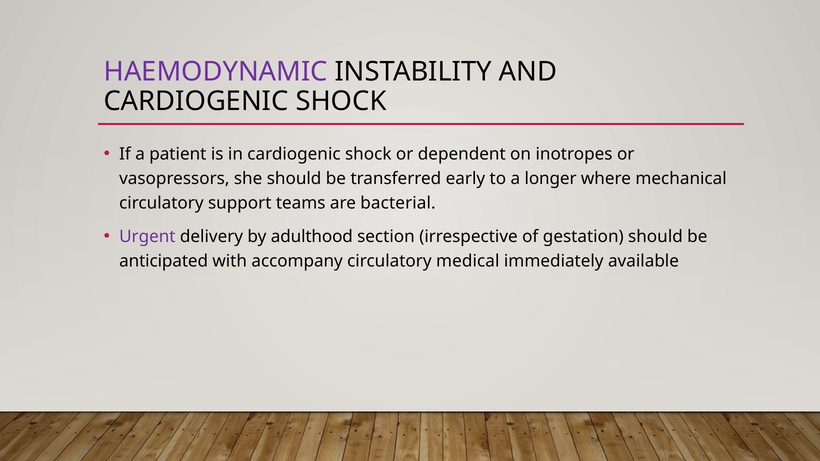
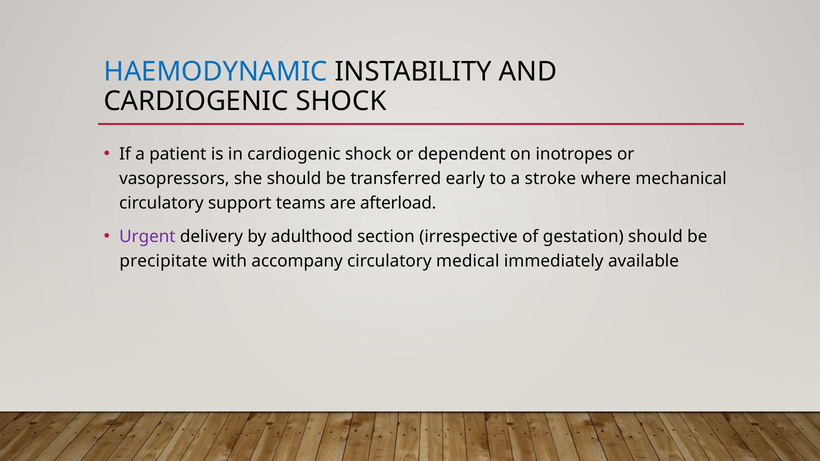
HAEMODYNAMIC colour: purple -> blue (216, 72)
longer: longer -> stroke (550, 179)
bacterial: bacterial -> afterload (398, 203)
anticipated: anticipated -> precipitate (163, 261)
